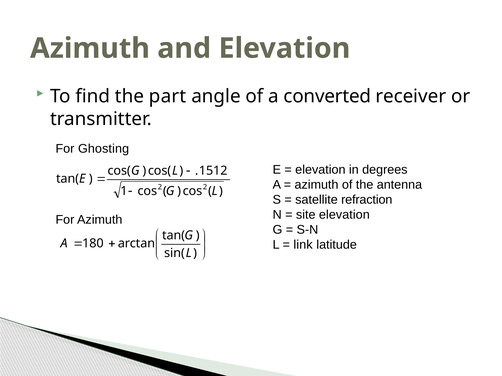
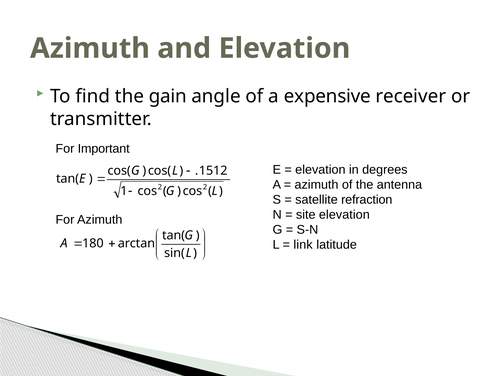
part: part -> gain (168, 96)
converted: converted -> expensive (327, 96)
Ghosting: Ghosting -> Important (104, 149)
